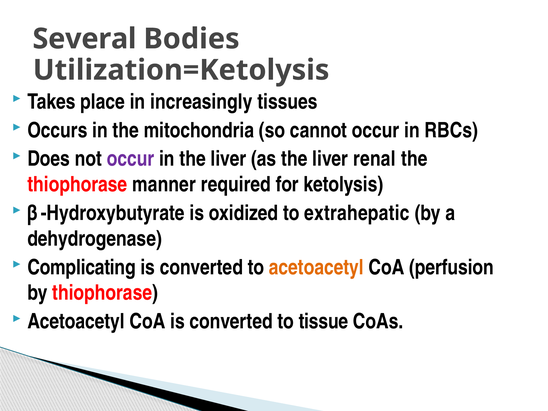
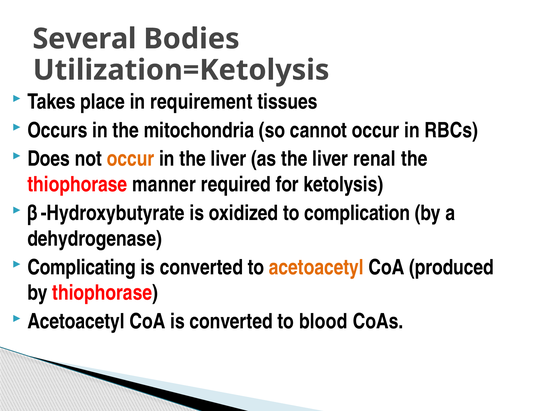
increasingly: increasingly -> requirement (201, 102)
occur colour: purple -> orange (130, 159)
extrahepatic: extrahepatic -> complication (357, 213)
perfusion: perfusion -> produced (451, 267)
tissue: tissue -> blood (323, 322)
